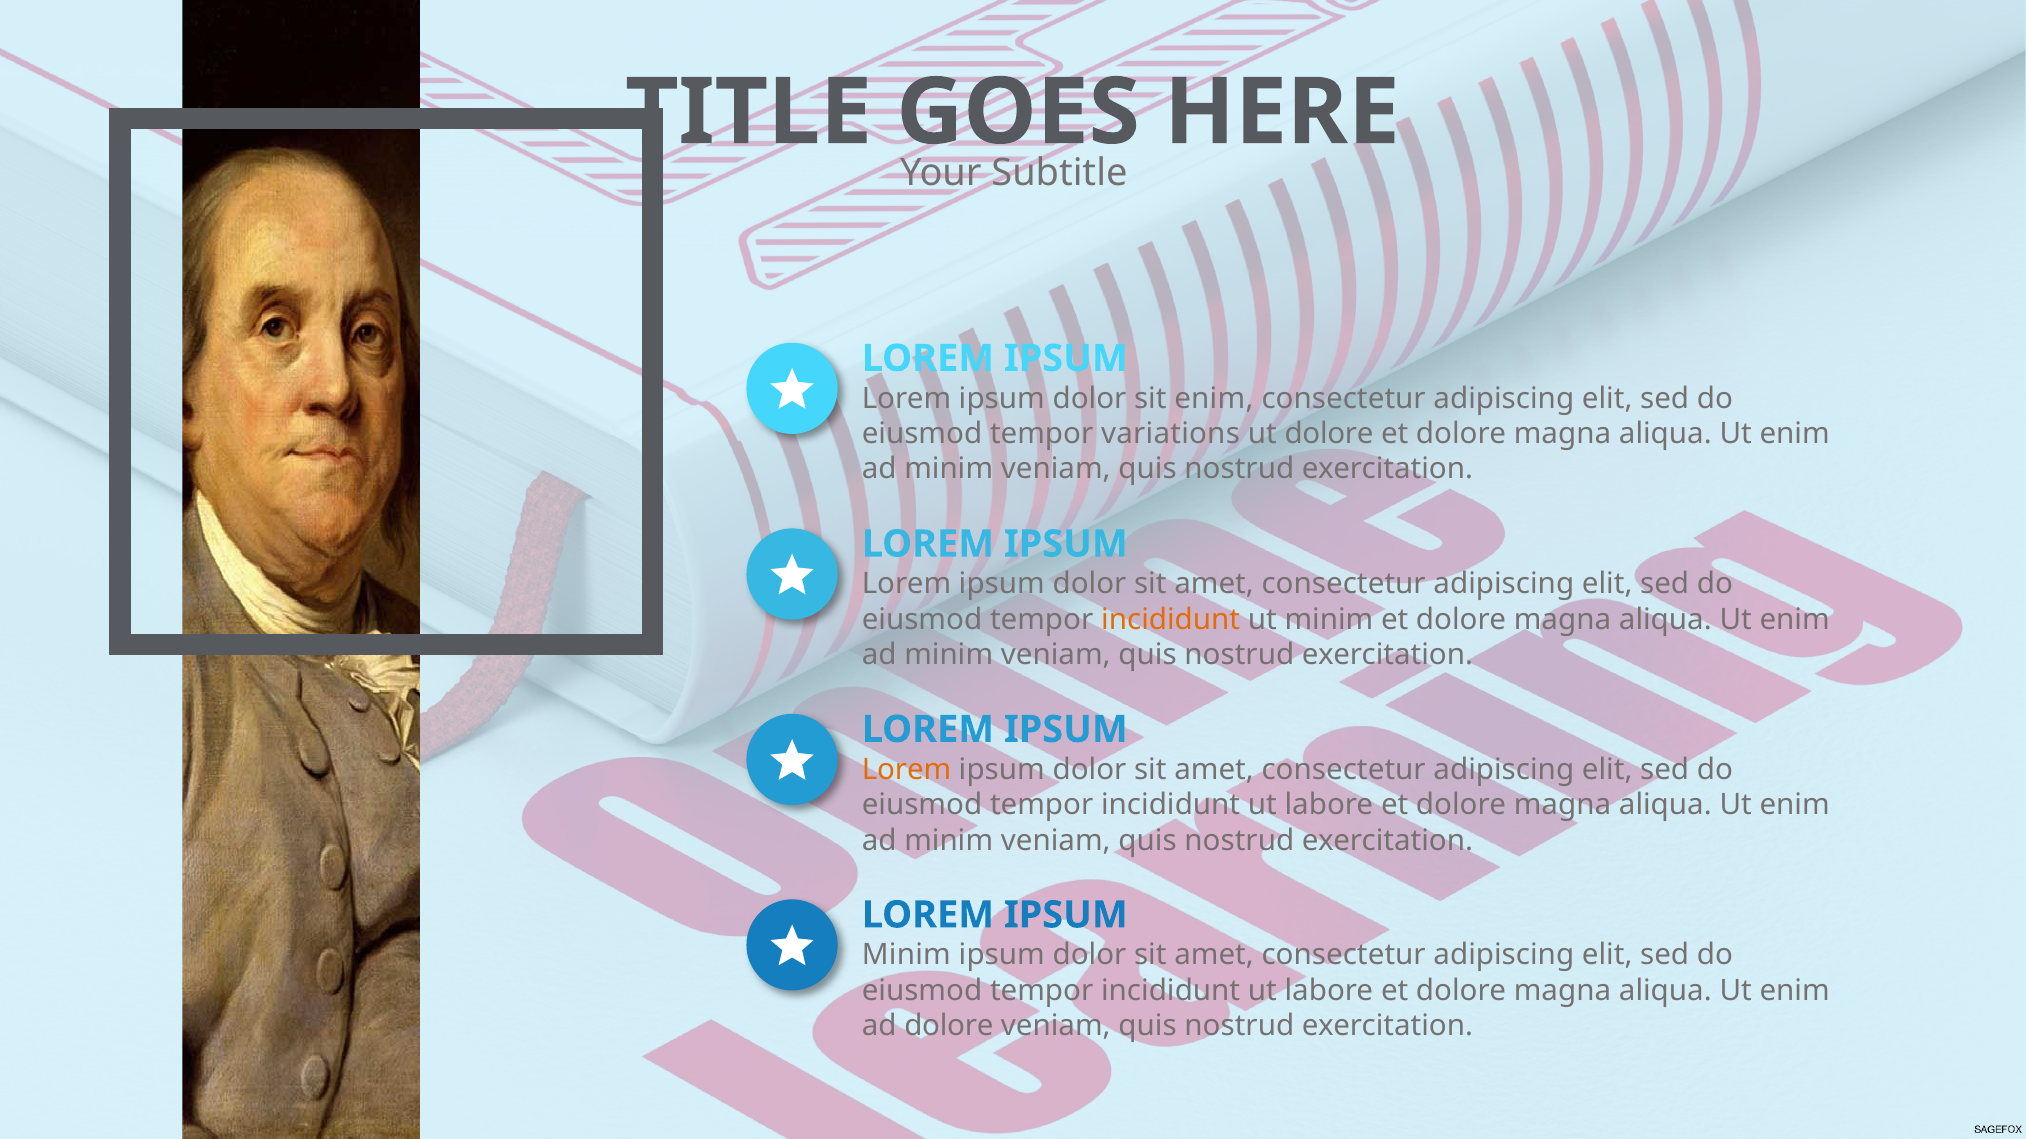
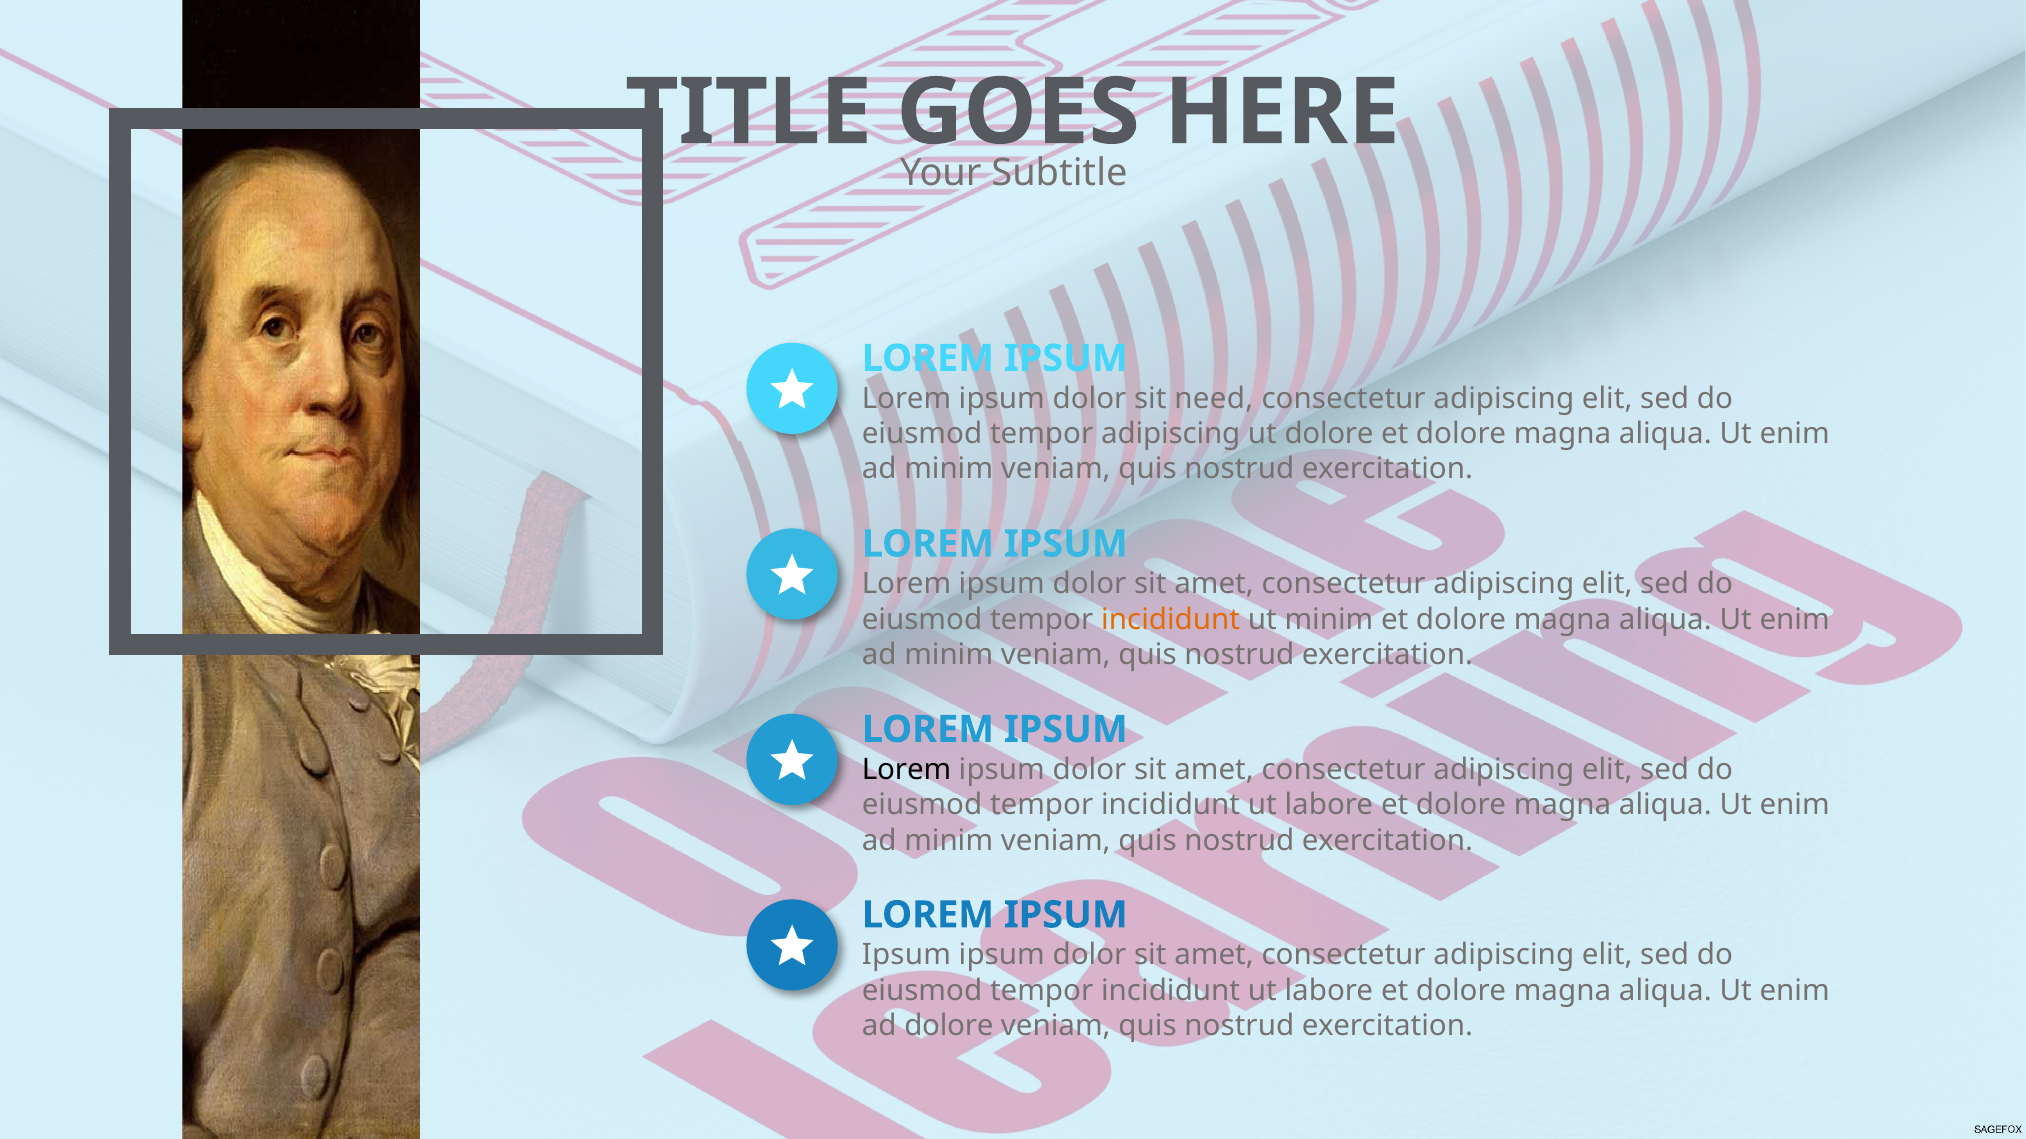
sit enim: enim -> need (1214, 399)
tempor variations: variations -> adipiscing (1171, 434)
Lorem colour: orange -> black (907, 770)
Minim: Minim -> Ipsum (906, 955)
